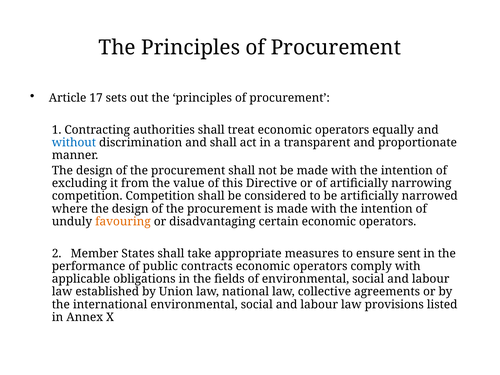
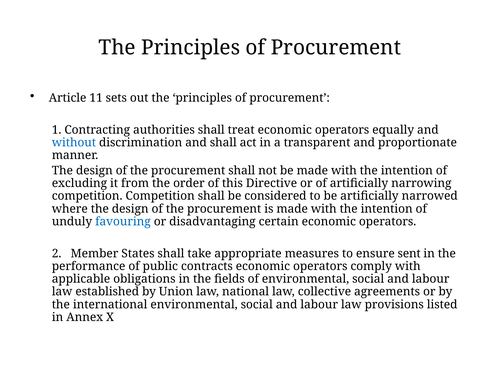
17: 17 -> 11 (96, 98)
value: value -> order (189, 183)
favouring colour: orange -> blue (123, 222)
